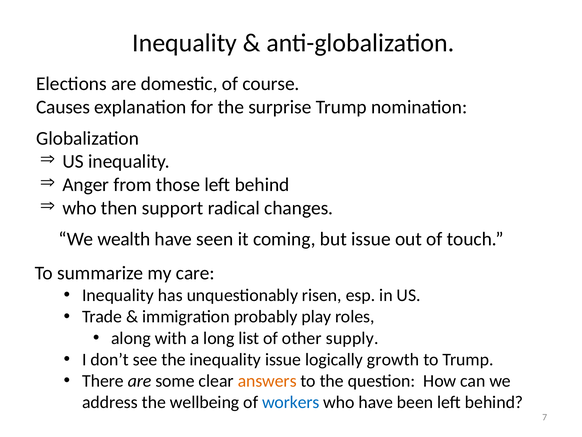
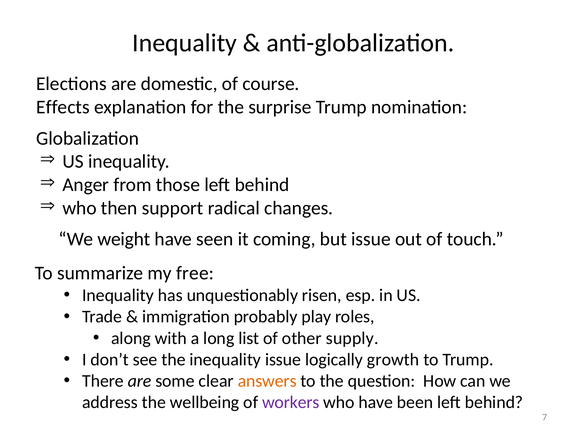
Causes: Causes -> Effects (63, 107)
wealth: wealth -> weight (124, 239)
care: care -> free (195, 273)
workers colour: blue -> purple (291, 402)
